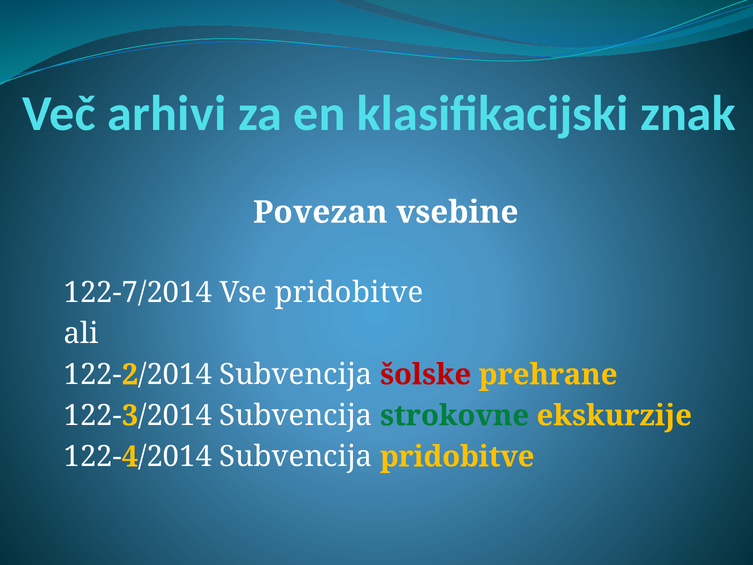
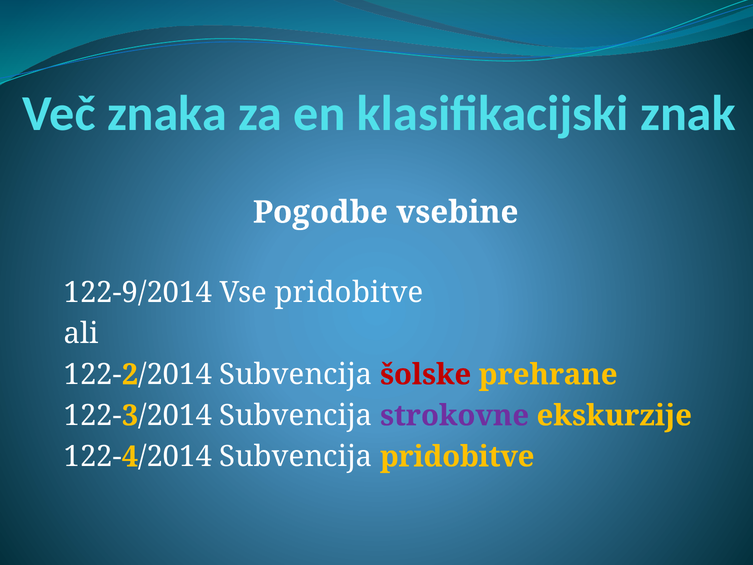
arhivi: arhivi -> znaka (167, 113)
Povezan: Povezan -> Pogodbe (320, 212)
122-7/2014: 122-7/2014 -> 122-9/2014 (138, 292)
strokovne colour: green -> purple (455, 415)
